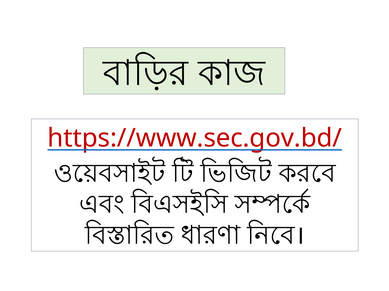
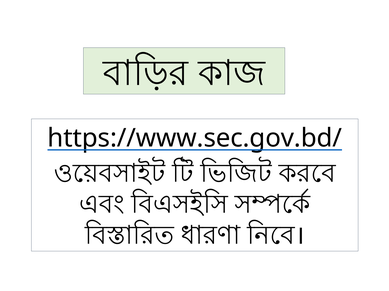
https://www.sec.gov.bd/ colour: red -> black (195, 138)
